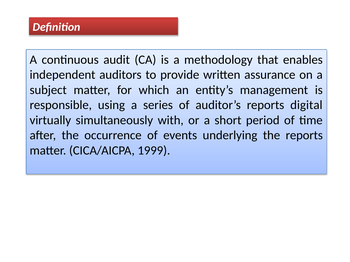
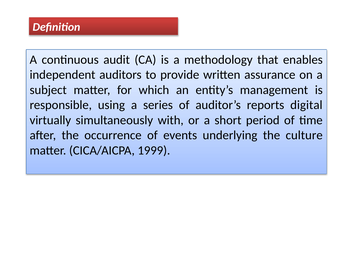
the reports: reports -> culture (304, 136)
